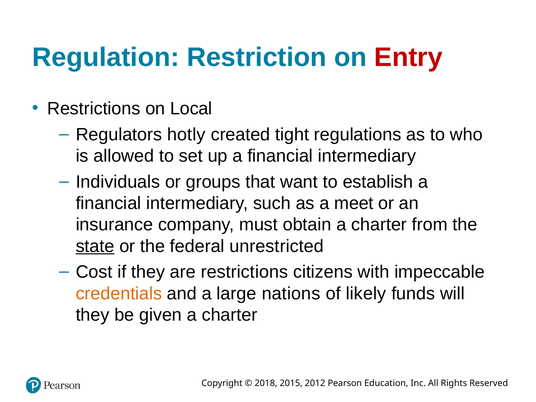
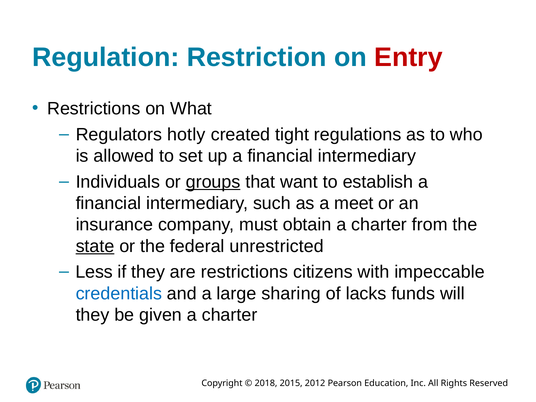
Local: Local -> What (191, 109)
groups underline: none -> present (213, 182)
Cost: Cost -> Less (94, 272)
credentials colour: orange -> blue (119, 294)
nations: nations -> sharing (291, 294)
likely: likely -> lacks (366, 294)
